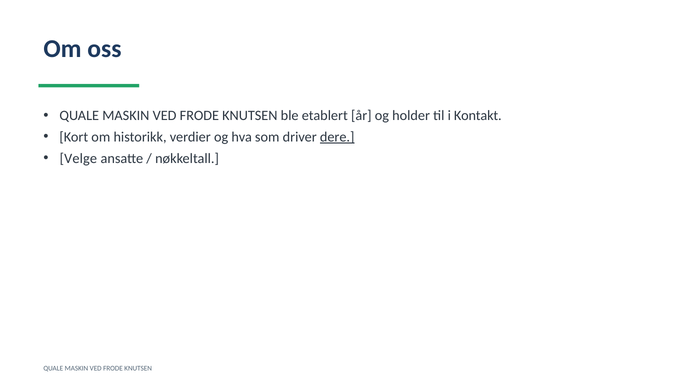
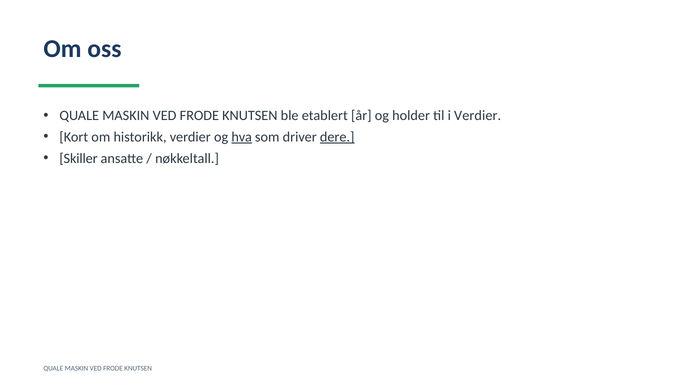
i Kontakt: Kontakt -> Verdier (478, 116)
hva underline: none -> present (242, 137)
Velge: Velge -> Skiller (78, 158)
